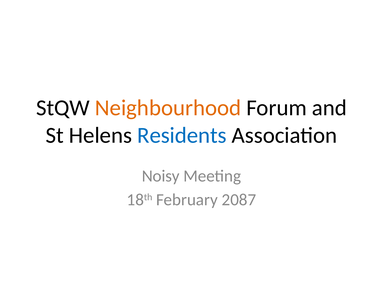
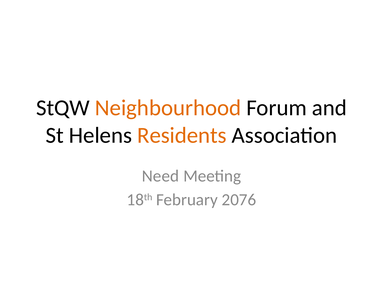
Residents colour: blue -> orange (182, 135)
Noisy: Noisy -> Need (161, 176)
2087: 2087 -> 2076 (239, 200)
